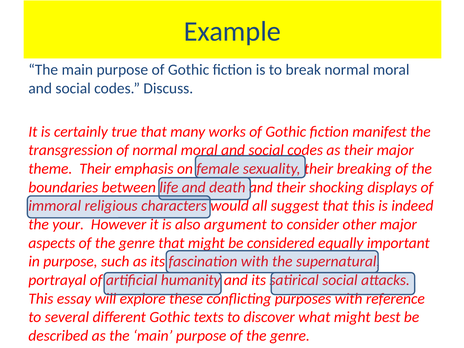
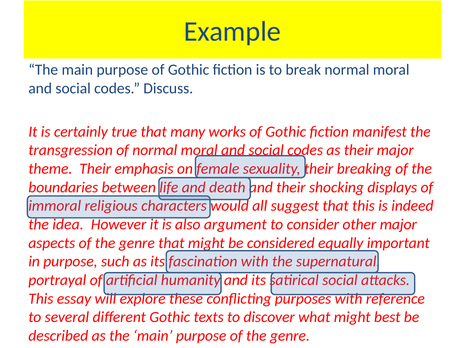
your: your -> idea (68, 224)
